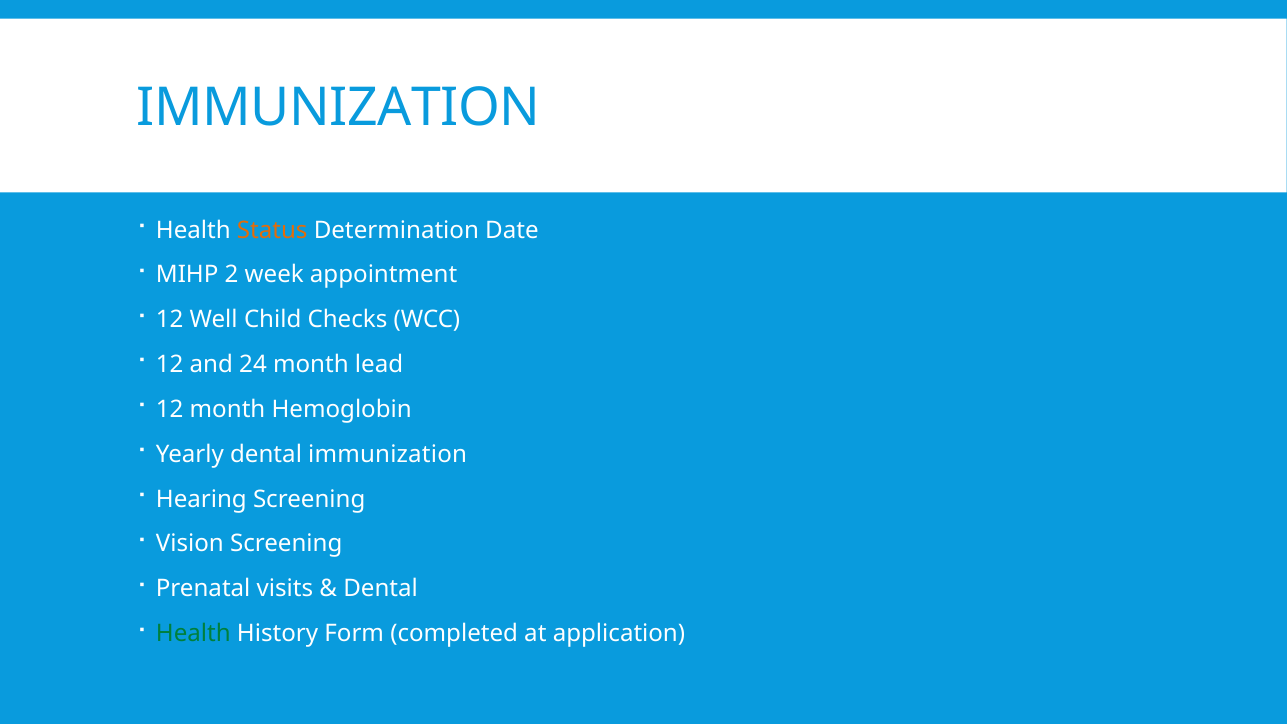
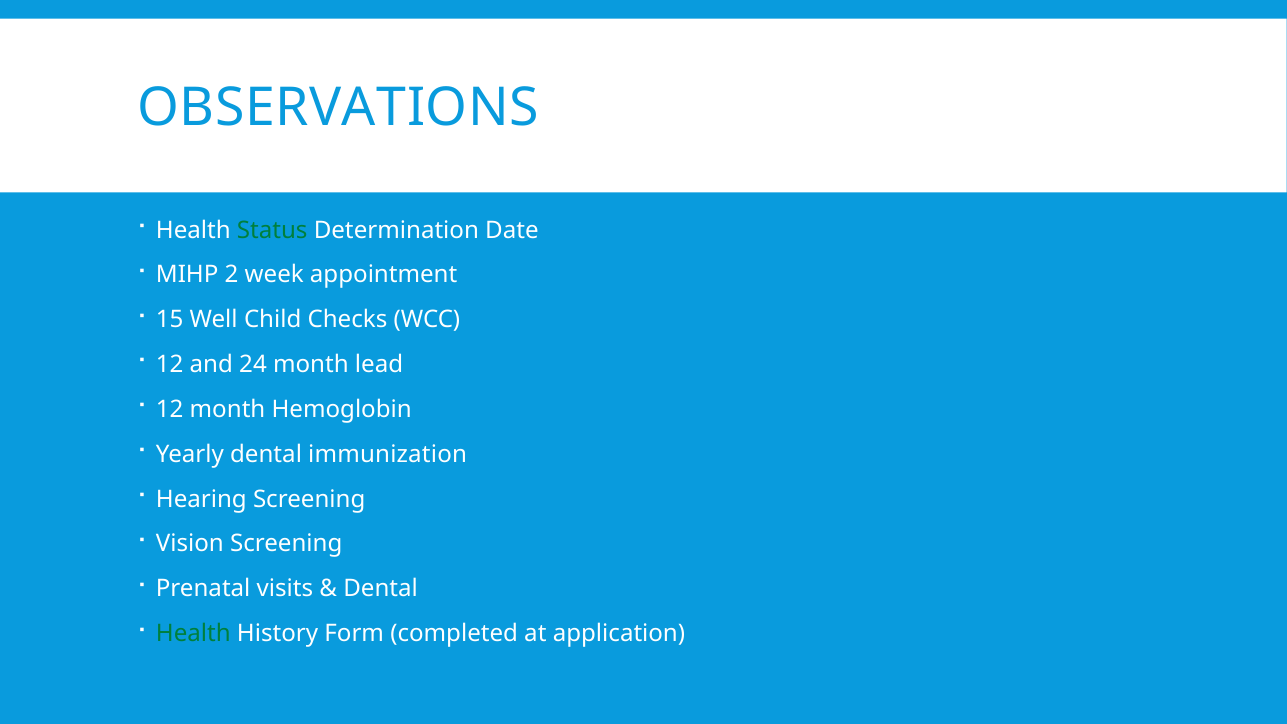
IMMUNIZATION: IMMUNIZATION -> OBSERVATIONS (338, 108)
Status colour: orange -> green (272, 230)
12: 12 -> 15 (170, 320)
